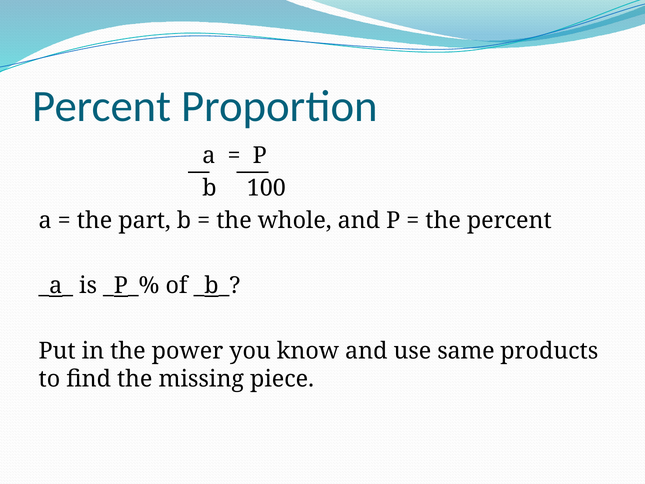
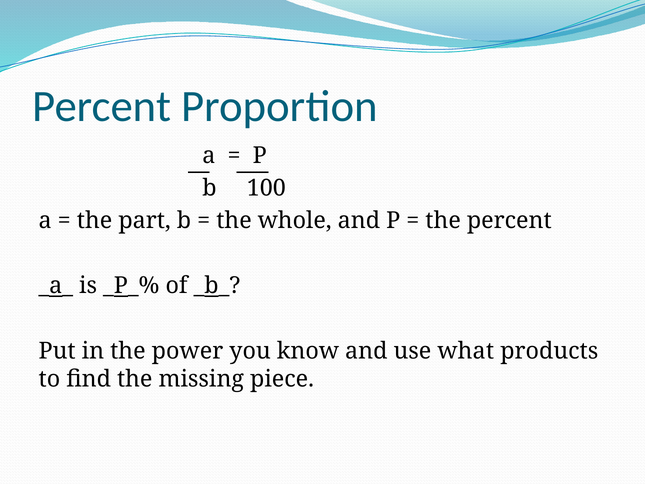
same: same -> what (466, 351)
